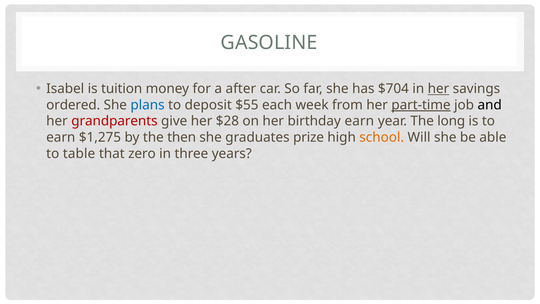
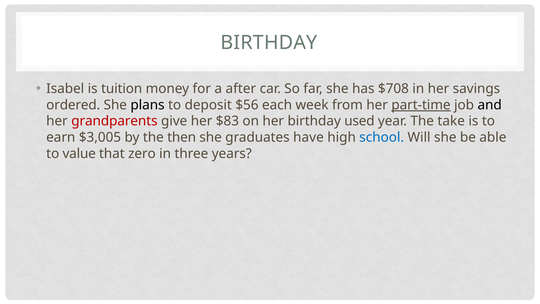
GASOLINE: GASOLINE -> BIRTHDAY (269, 42)
$704: $704 -> $708 (393, 89)
her underline: present -> none (438, 89)
plans colour: blue -> black (148, 105)
$55: $55 -> $56 (247, 105)
$28: $28 -> $83 (227, 121)
birthday earn: earn -> used (359, 121)
long: long -> take (451, 121)
$1,275: $1,275 -> $3,005 (100, 137)
prize: prize -> have (308, 137)
school colour: orange -> blue (382, 137)
table: table -> value (79, 153)
